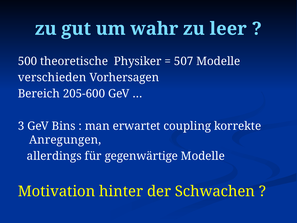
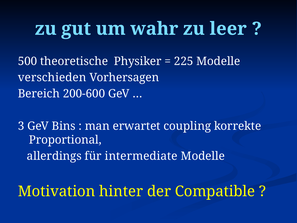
507: 507 -> 225 (184, 61)
205-600: 205-600 -> 200-600 (84, 94)
Anregungen: Anregungen -> Proportional (65, 140)
gegenwärtige: gegenwärtige -> intermediate (141, 156)
Schwachen: Schwachen -> Compatible (215, 191)
